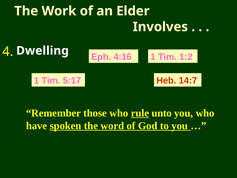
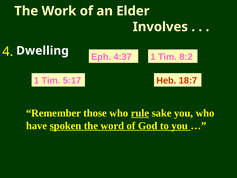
4:16: 4:16 -> 4:37 (123, 57)
1:2: 1:2 -> 8:2 (186, 57)
14:7: 14:7 -> 18:7 (188, 80)
unto: unto -> sake (162, 113)
